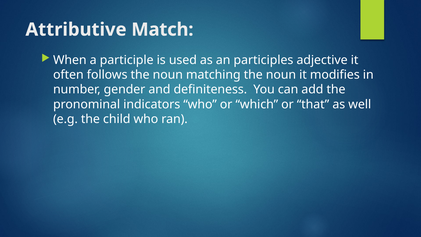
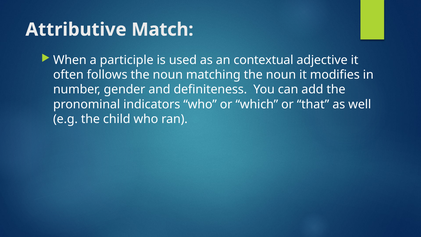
participles: participles -> contextual (264, 60)
